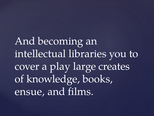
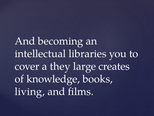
play: play -> they (60, 66)
ensue: ensue -> living (30, 91)
